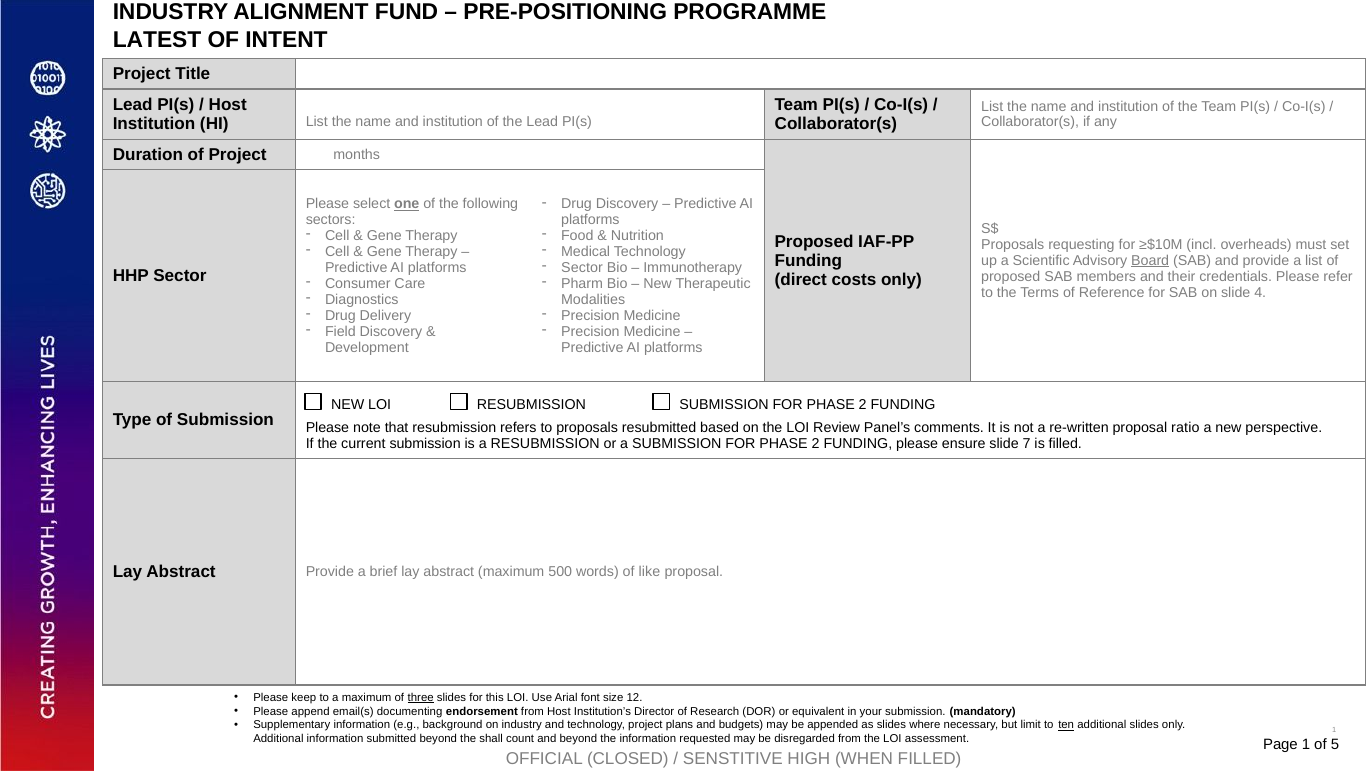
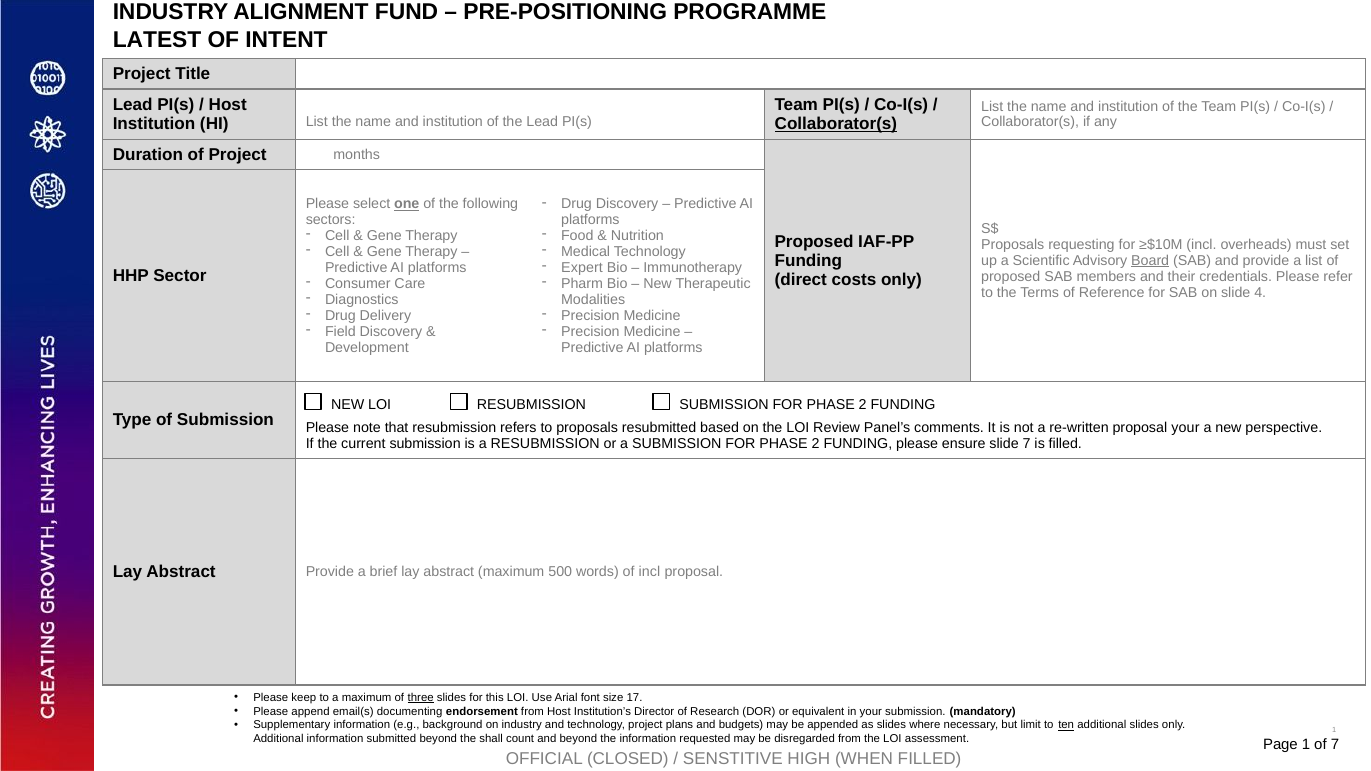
Collaborator(s underline: none -> present (836, 124)
Sector: Sector -> Expert (582, 268)
proposal ratio: ratio -> your (1185, 428)
of like: like -> incl (649, 572)
12: 12 -> 17 (635, 698)
of 5: 5 -> 7 (1335, 745)
